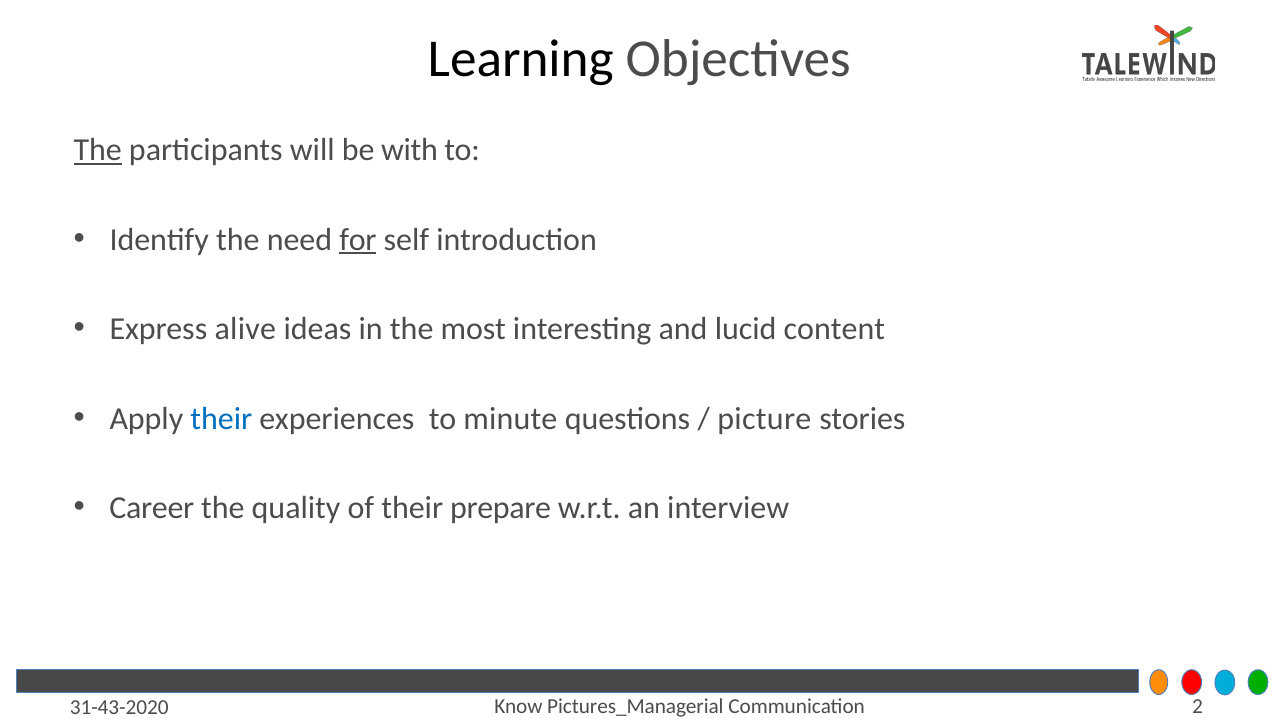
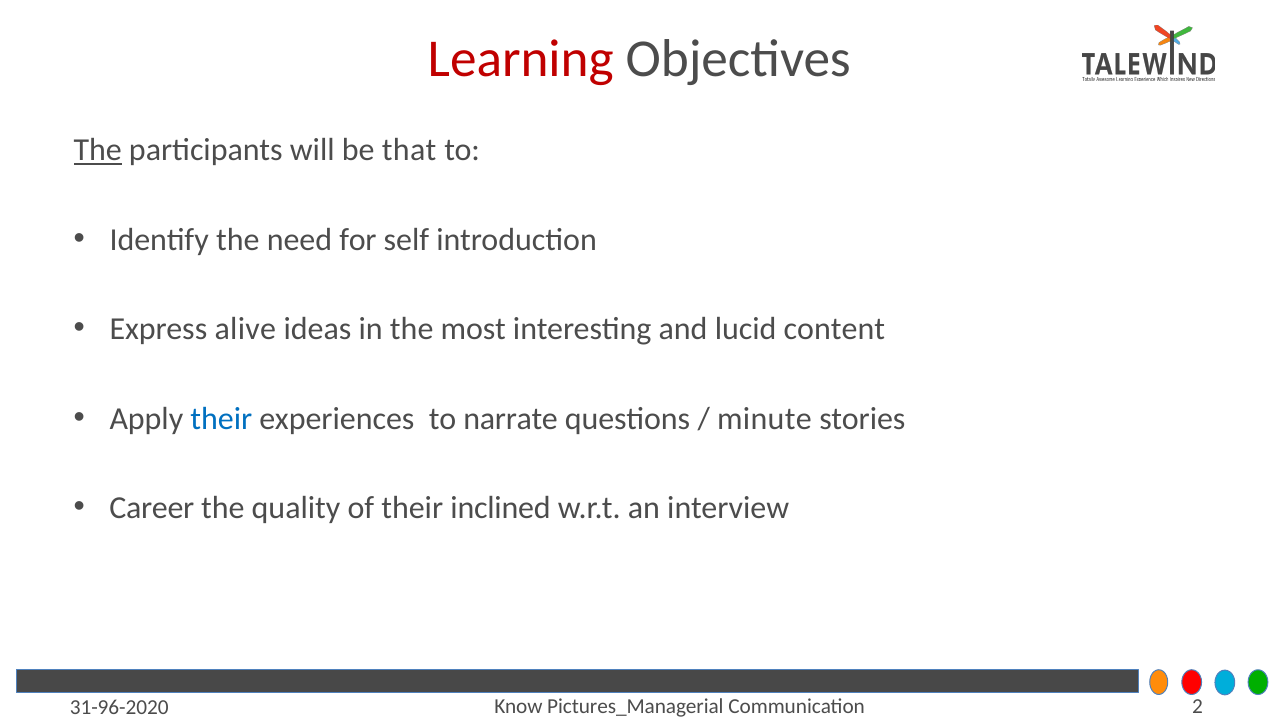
Learning colour: black -> red (521, 59)
with: with -> that (409, 150)
for underline: present -> none (358, 240)
minute: minute -> narrate (511, 419)
picture: picture -> minute (764, 419)
prepare: prepare -> inclined (501, 508)
31-43-2020: 31-43-2020 -> 31-96-2020 (119, 708)
